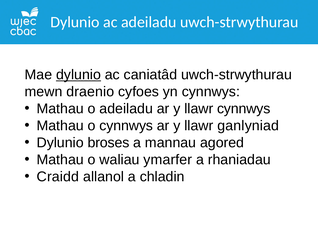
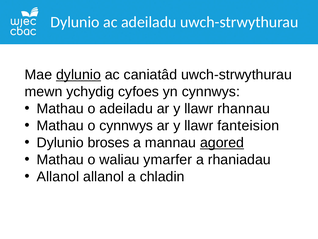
draenio: draenio -> ychydig (90, 92)
llawr cynnwys: cynnwys -> rhannau (244, 109)
ganlyniad: ganlyniad -> fanteision (248, 126)
agored underline: none -> present (222, 142)
Craidd: Craidd -> Allanol (58, 176)
